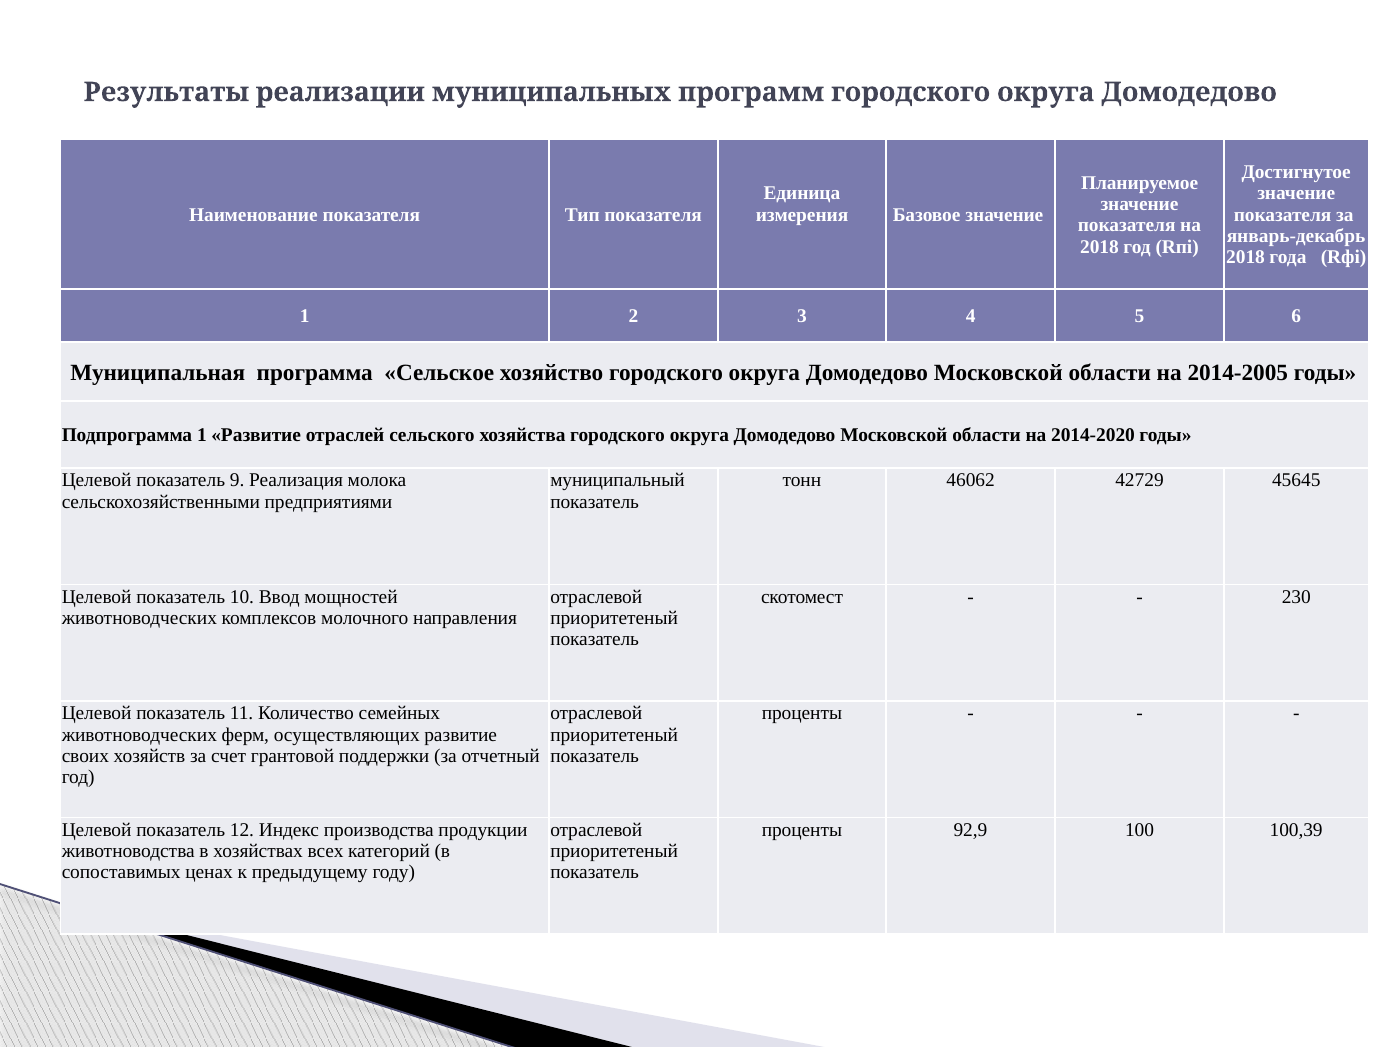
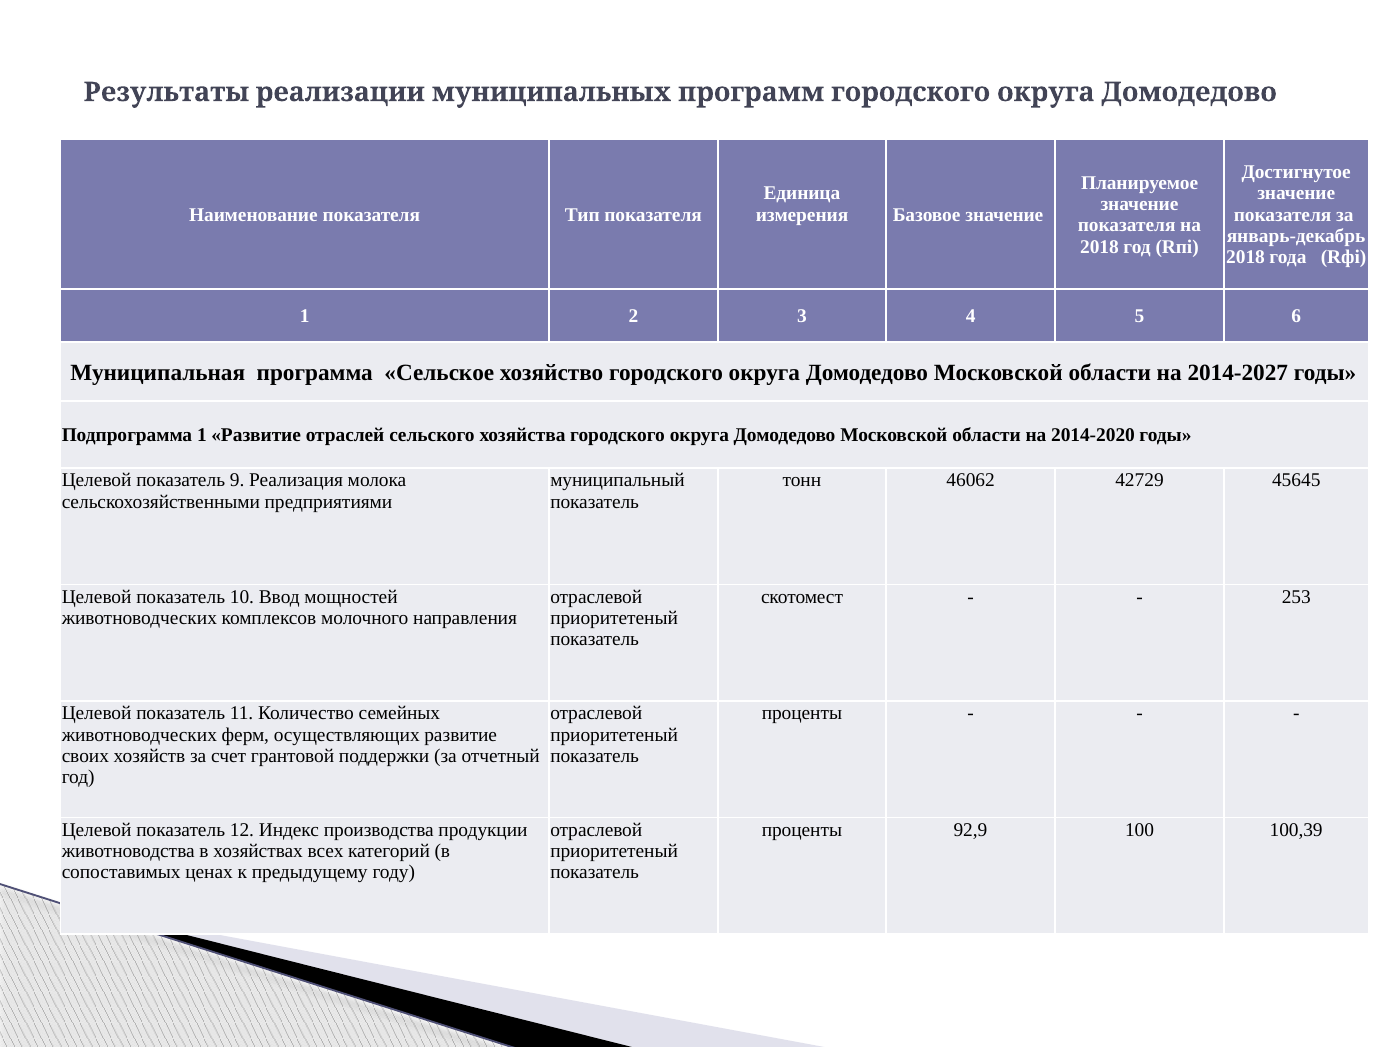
2014-2005: 2014-2005 -> 2014-2027 (1238, 373)
230: 230 -> 253 (1296, 597)
